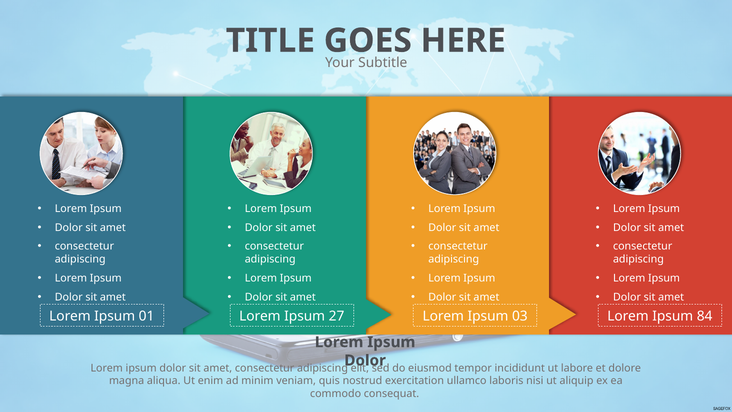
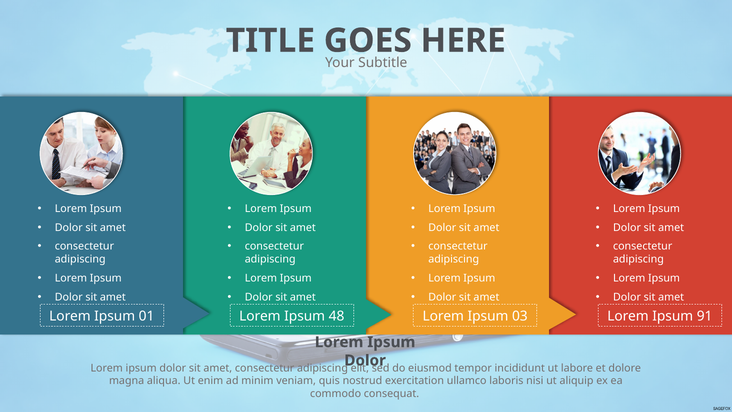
27: 27 -> 48 (337, 316)
84: 84 -> 91 (705, 316)
